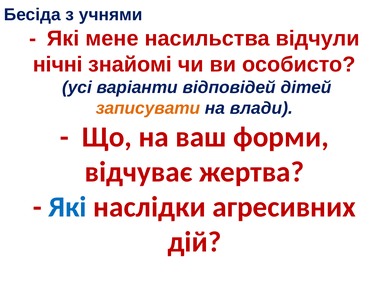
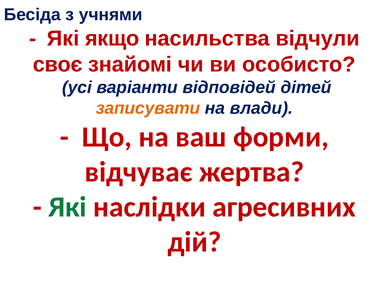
мене: мене -> якщо (112, 38)
нічні: нічні -> своє (58, 64)
Які colour: blue -> green (67, 207)
